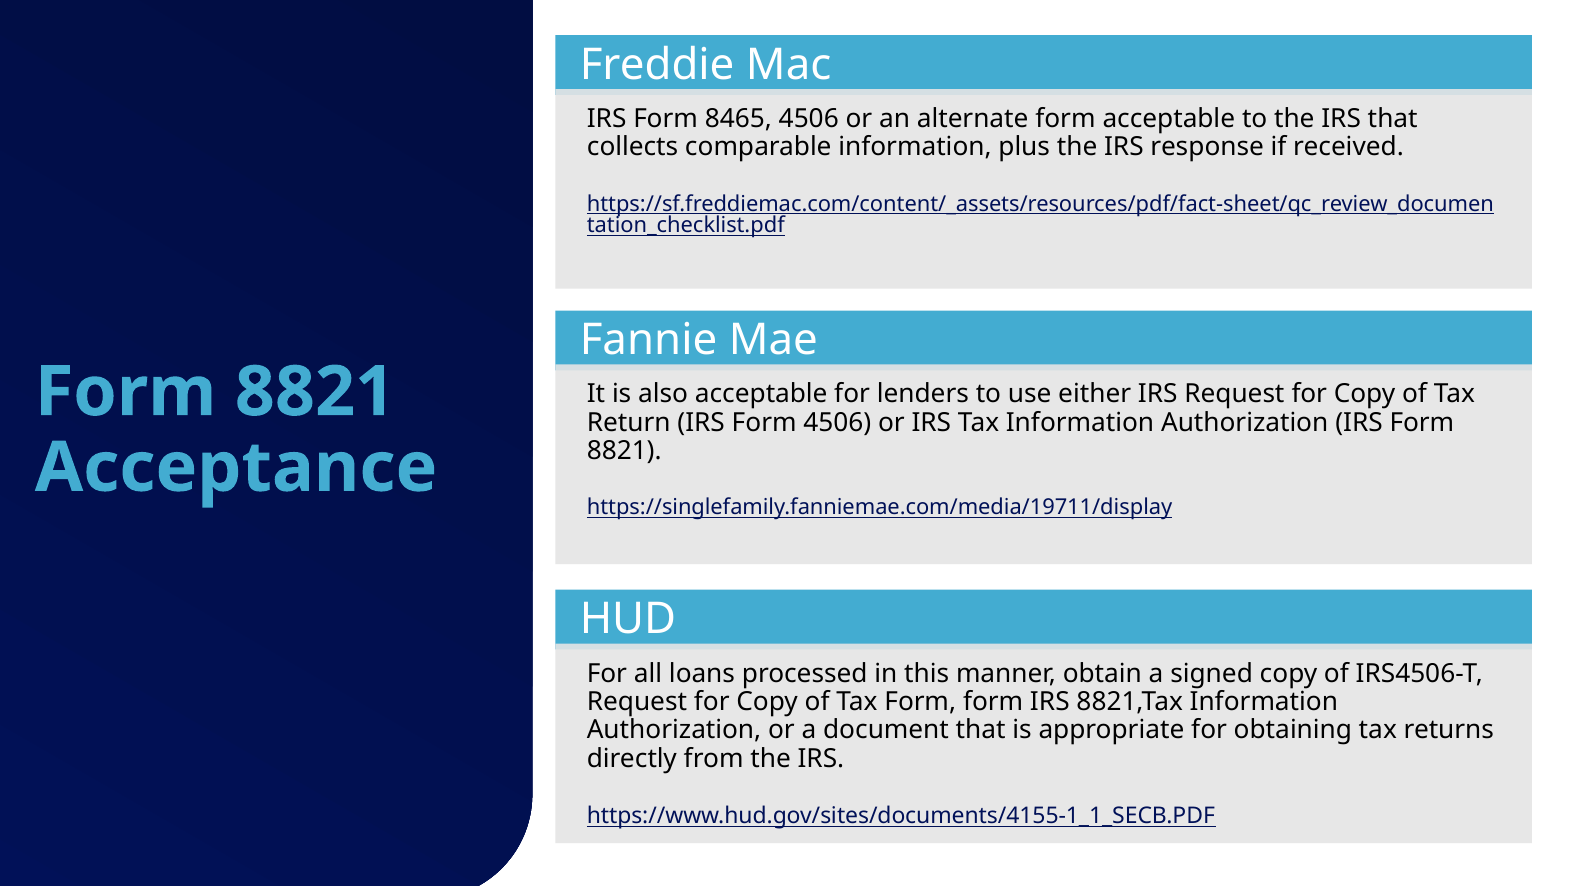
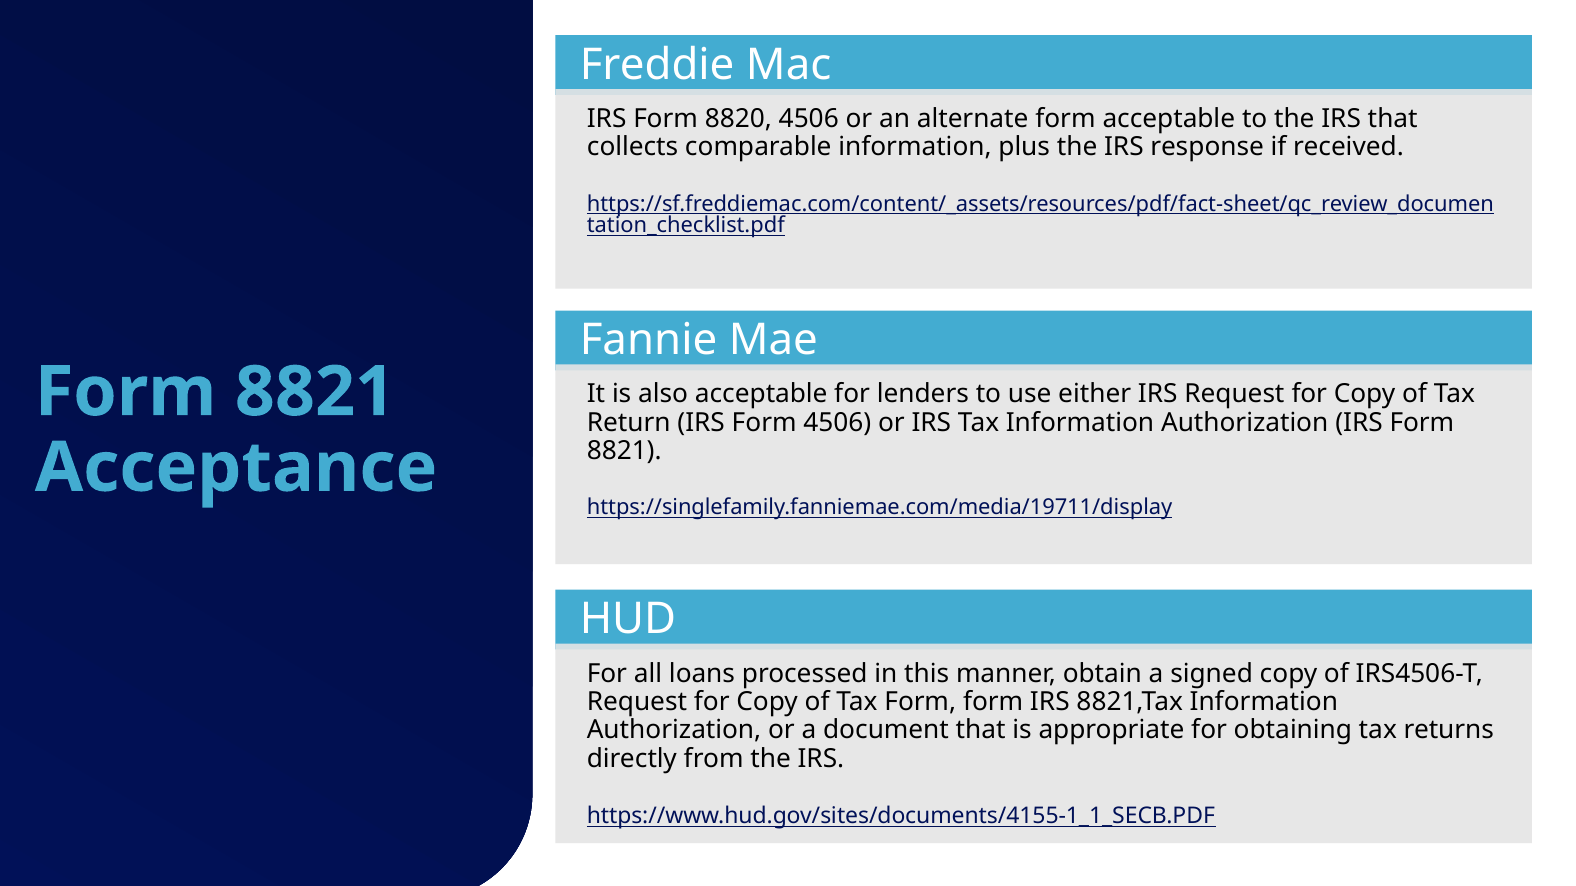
8465: 8465 -> 8820 (738, 119)
